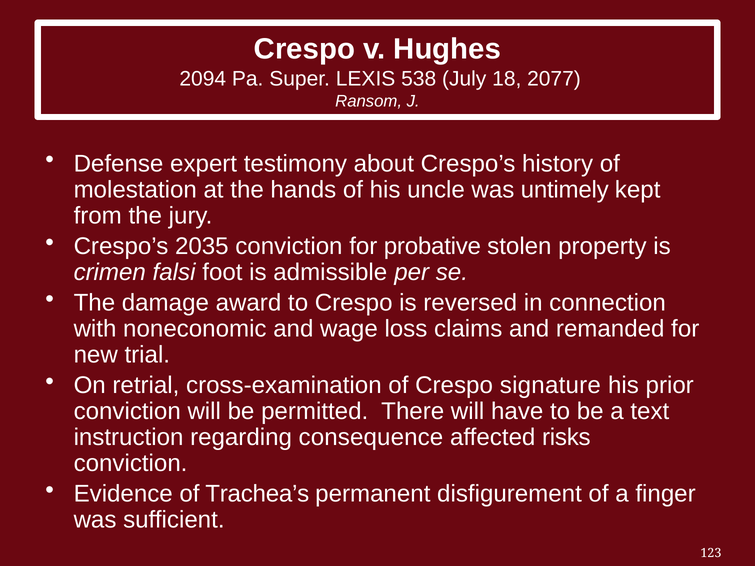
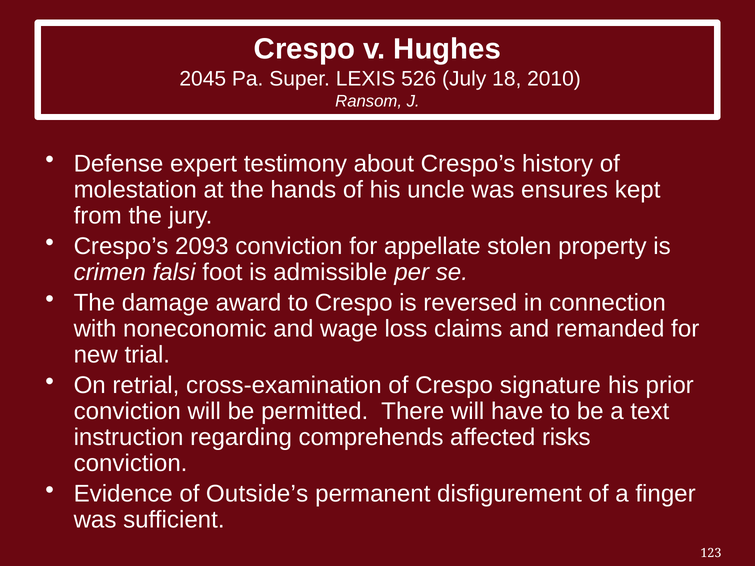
2094: 2094 -> 2045 (203, 79)
538: 538 -> 526 (419, 79)
2077: 2077 -> 2010 (554, 79)
untimely: untimely -> ensures (565, 190)
2035: 2035 -> 2093 (202, 246)
probative: probative -> appellate (432, 246)
consequence: consequence -> comprehends (371, 438)
Trachea’s: Trachea’s -> Outside’s (257, 494)
